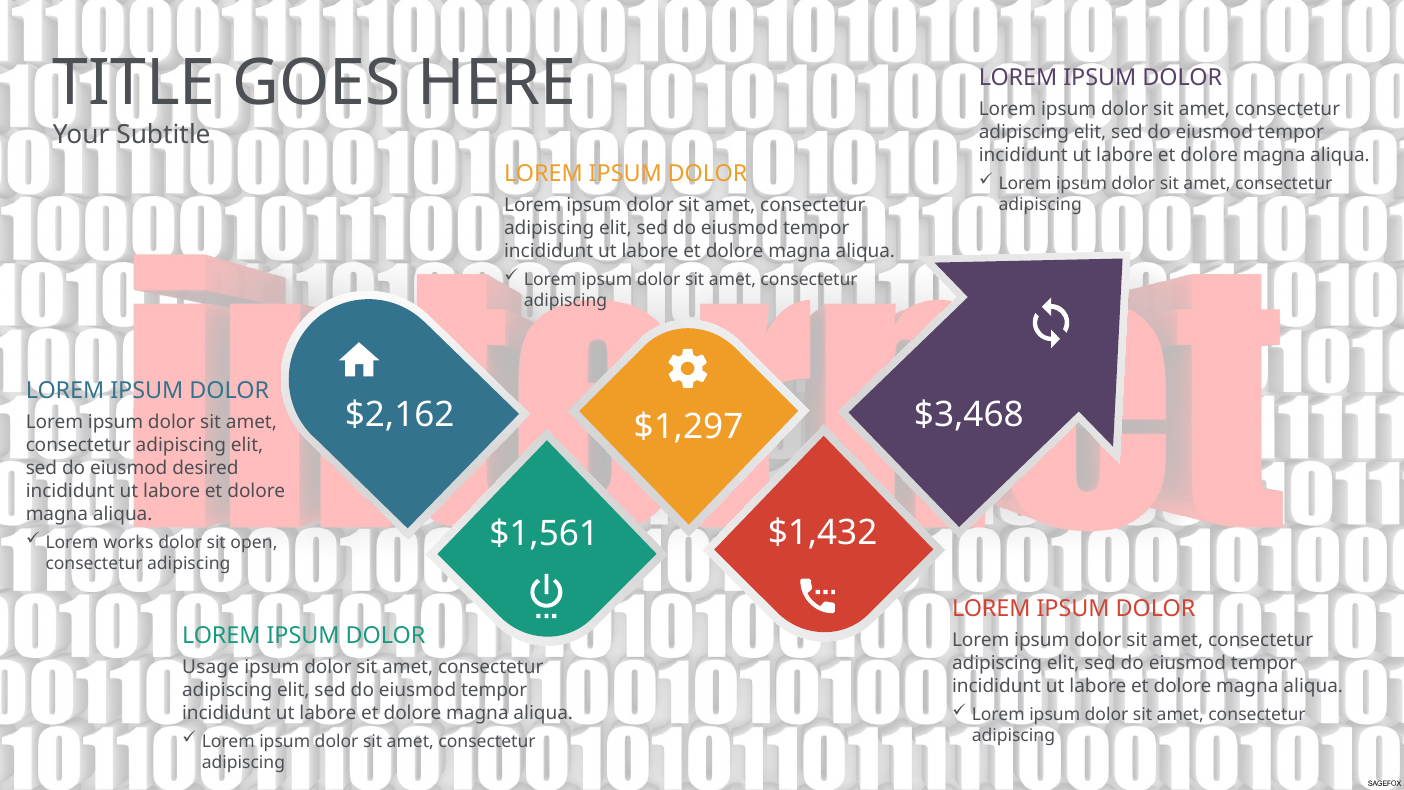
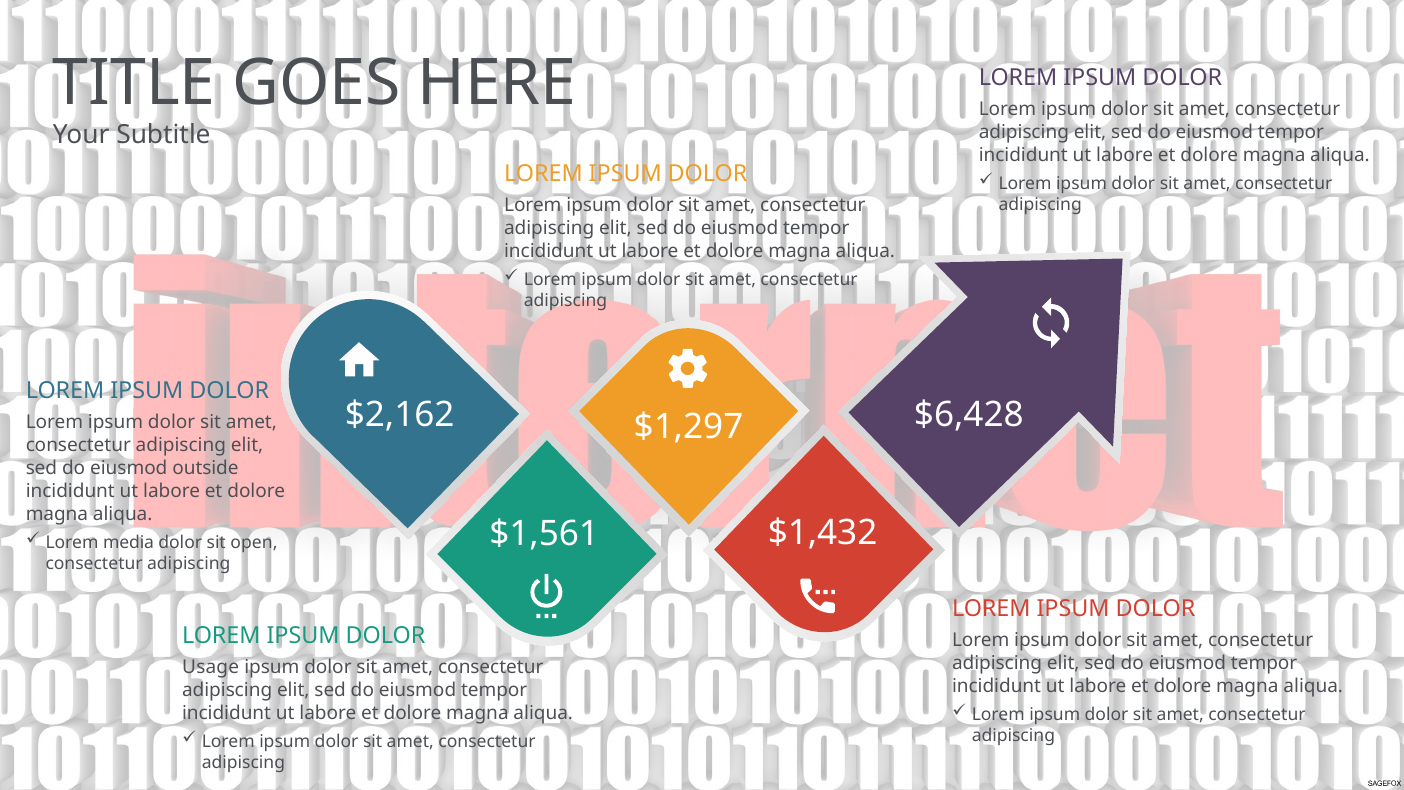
$3,468: $3,468 -> $6,428 (969, 415)
desired: desired -> outside (205, 468)
works: works -> media (129, 543)
